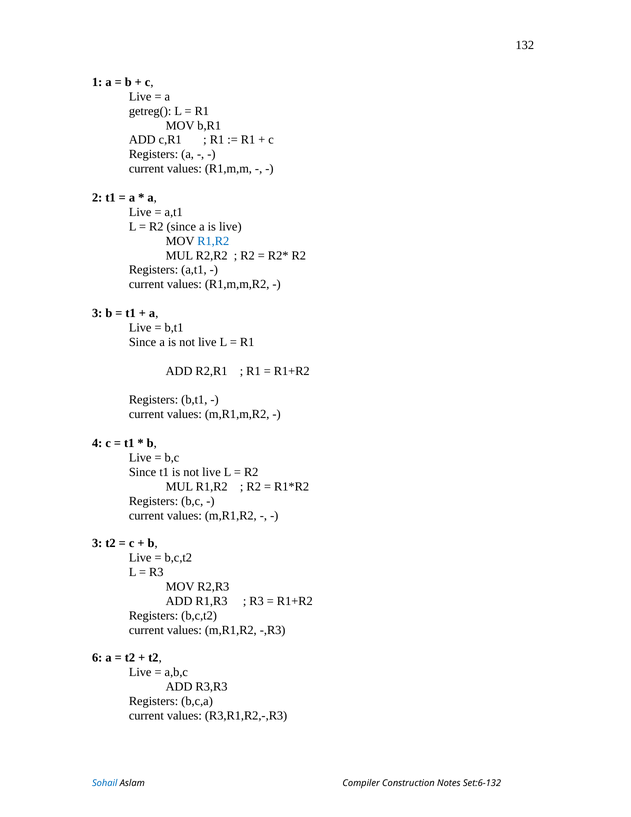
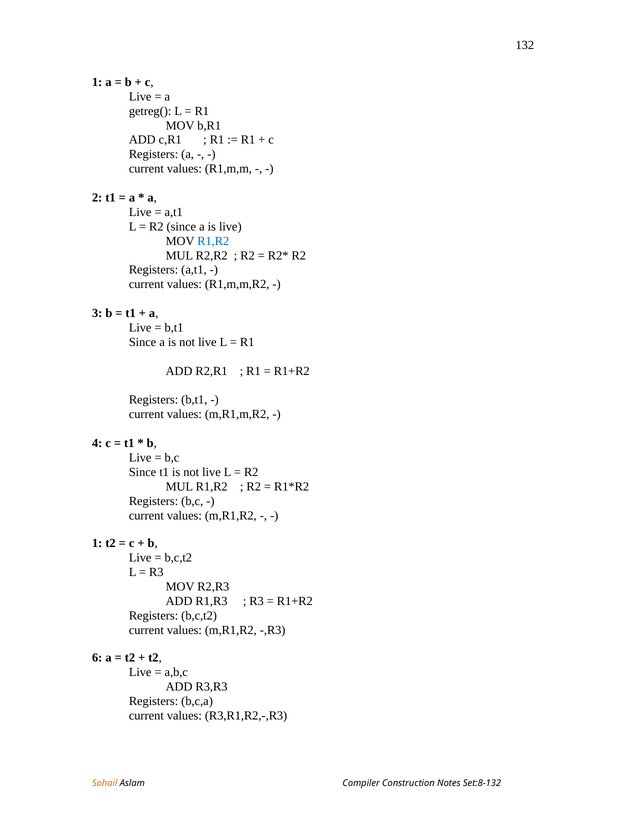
3: 3 -> 1 (97, 543)
Sohail colour: blue -> orange (105, 783)
Set:6-132: Set:6-132 -> Set:8-132 (482, 783)
